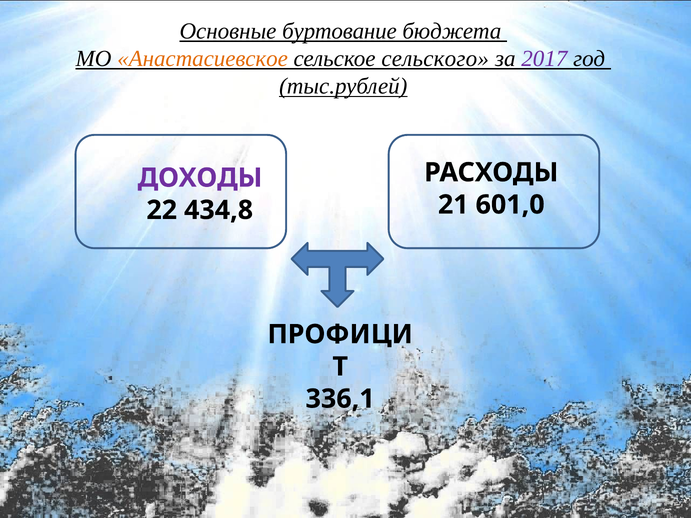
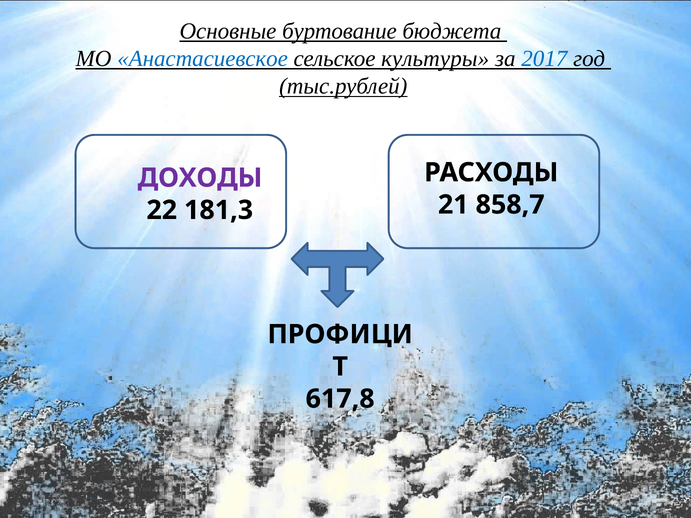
Анастасиевское colour: orange -> blue (203, 59)
сельского: сельского -> культуры (435, 59)
2017 colour: purple -> blue (544, 59)
601,0: 601,0 -> 858,7 (510, 205)
434,8: 434,8 -> 181,3 (219, 210)
336,1: 336,1 -> 617,8 (340, 399)
